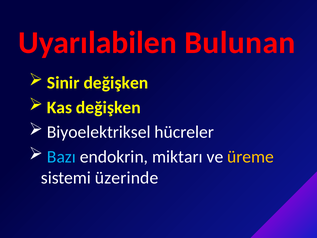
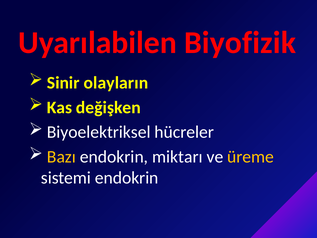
Bulunan: Bulunan -> Biyofizik (240, 43)
Sinir değişken: değişken -> olayların (116, 83)
Bazı colour: light blue -> yellow (61, 157)
sistemi üzerinde: üzerinde -> endokrin (127, 178)
